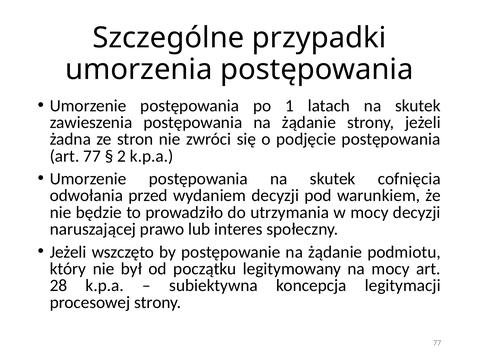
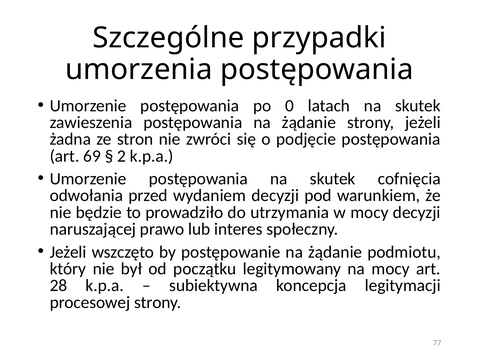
1: 1 -> 0 (290, 106)
art 77: 77 -> 69 (92, 156)
